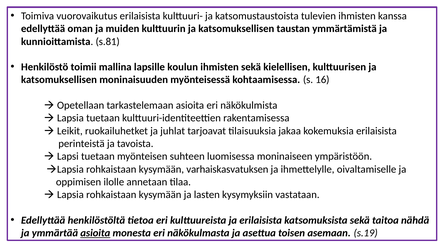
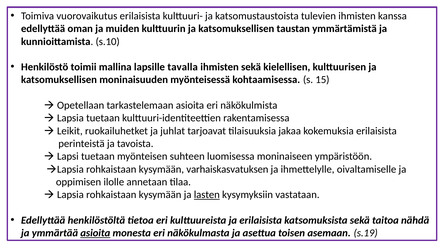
s.81: s.81 -> s.10 (108, 41)
koulun: koulun -> tavalla (183, 67)
16: 16 -> 15 (322, 80)
lasten underline: none -> present (207, 195)
